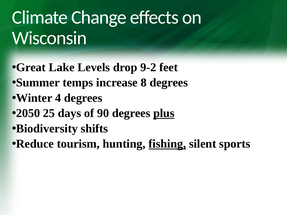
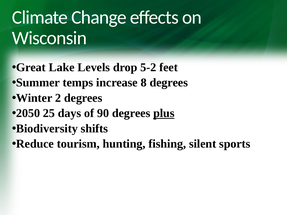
9-2: 9-2 -> 5-2 (148, 67)
4: 4 -> 2 (58, 98)
fishing underline: present -> none (167, 144)
